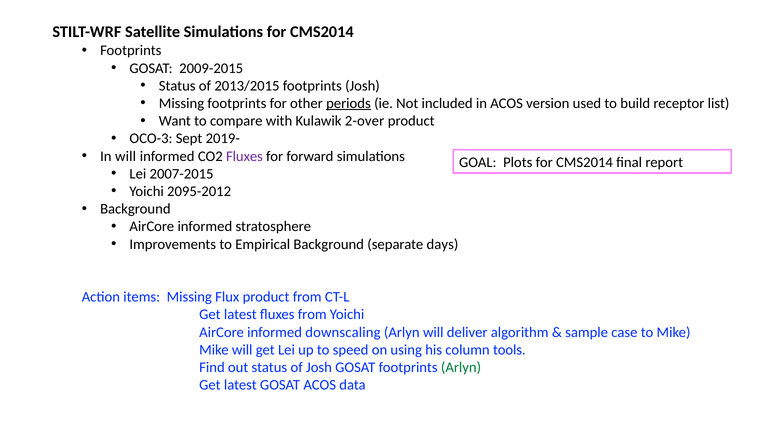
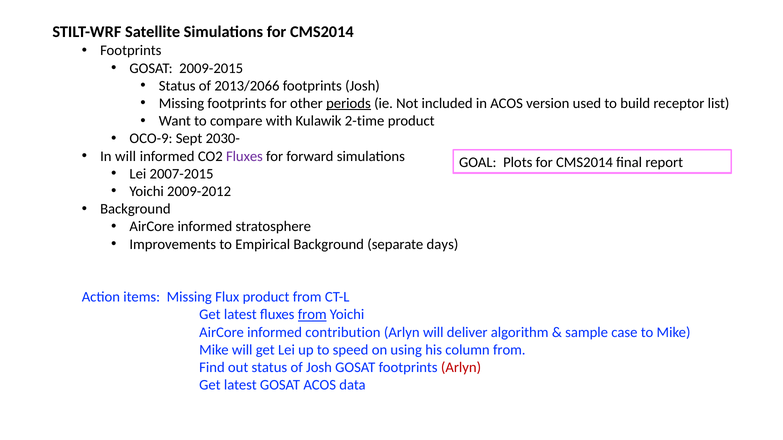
2013/2015: 2013/2015 -> 2013/2066 (247, 86)
2-over: 2-over -> 2-time (365, 121)
OCO-3: OCO-3 -> OCO-9 (151, 139)
2019-: 2019- -> 2030- (223, 139)
2095-2012: 2095-2012 -> 2009-2012 (199, 192)
from underline: none -> present (312, 315)
downscaling: downscaling -> contribution (343, 332)
column tools: tools -> from (509, 350)
Arlyn colour: green -> red (461, 368)
